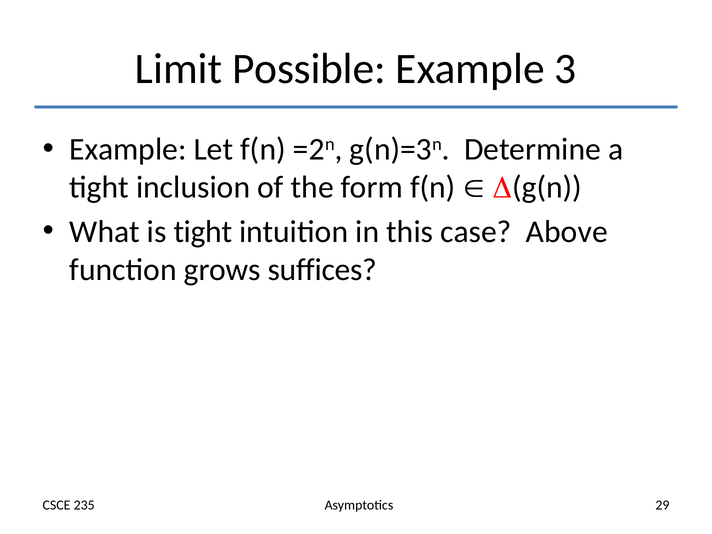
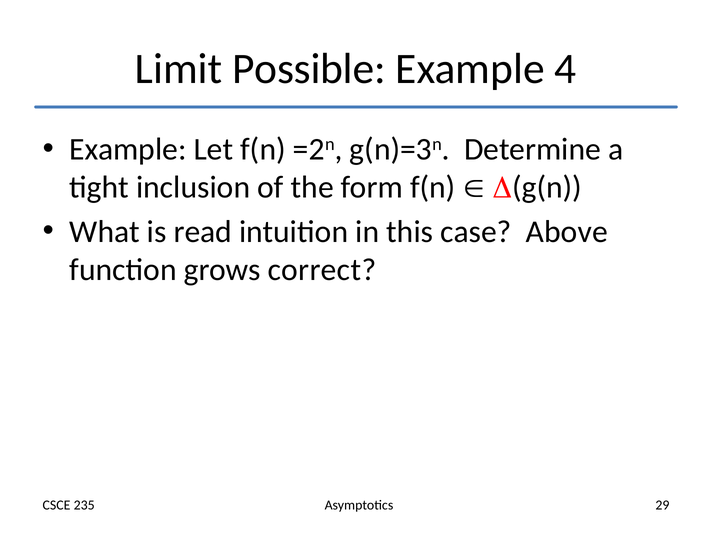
3: 3 -> 4 (566, 69)
is tight: tight -> read (203, 232)
suffices: suffices -> correct (322, 270)
